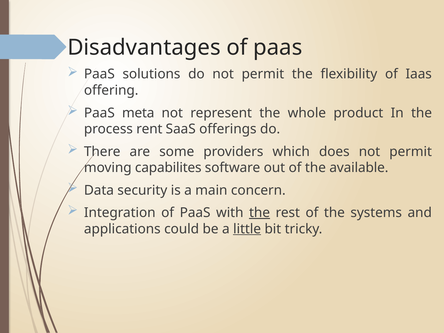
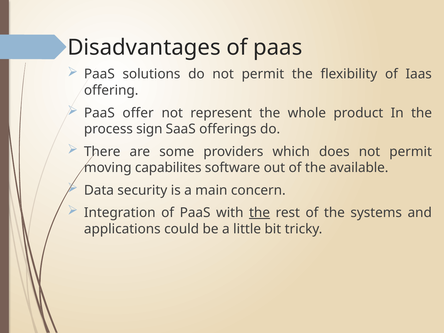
meta: meta -> offer (138, 113)
rent: rent -> sign (149, 129)
little underline: present -> none (247, 229)
